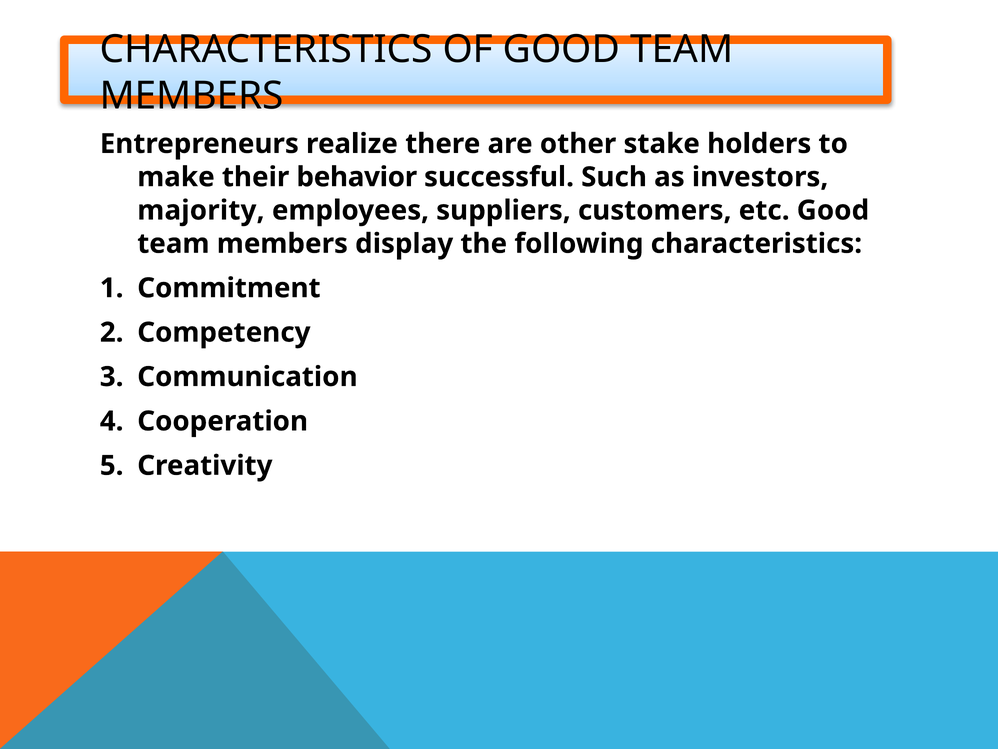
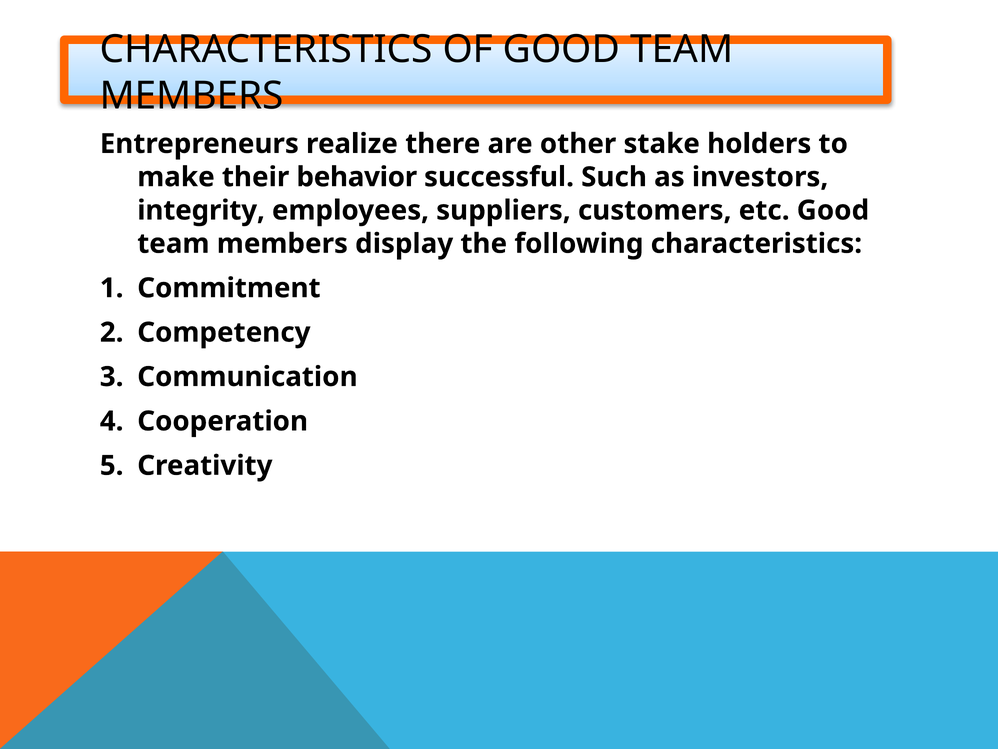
majority: majority -> integrity (201, 210)
